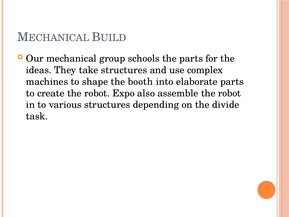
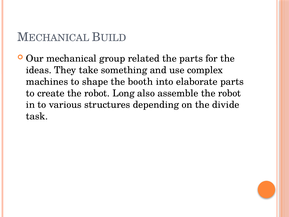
schools: schools -> related (144, 58)
take structures: structures -> something (124, 70)
Expo: Expo -> Long (124, 93)
